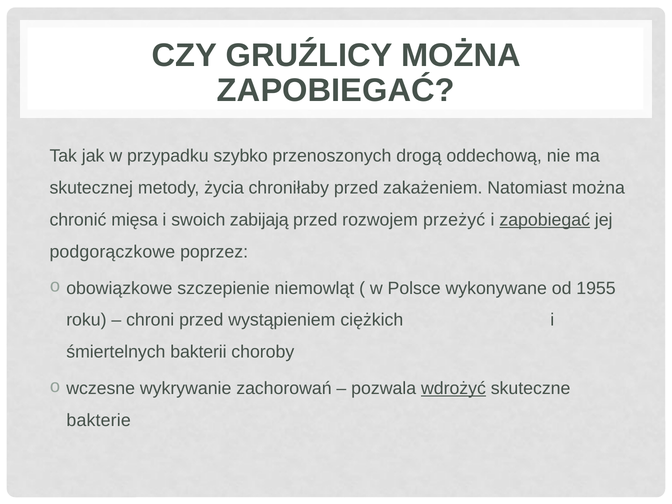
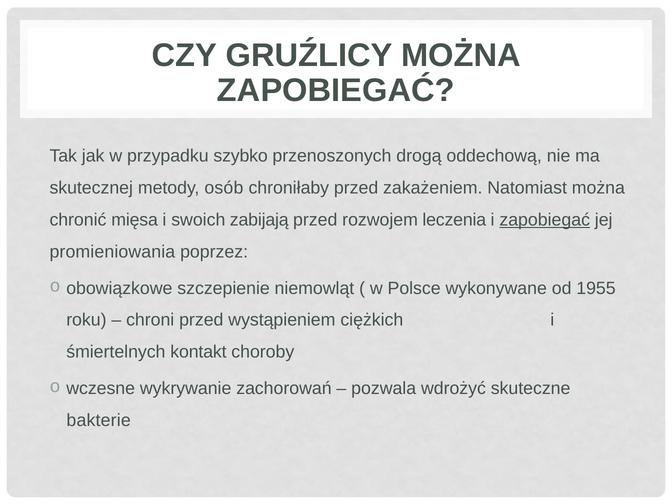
życia: życia -> osób (224, 188)
przeżyć: przeżyć -> leczenia (454, 220)
podgorączkowe: podgorączkowe -> promieniowania (112, 252)
bakterii: bakterii -> kontakt (198, 352)
wdrożyć underline: present -> none (453, 388)
